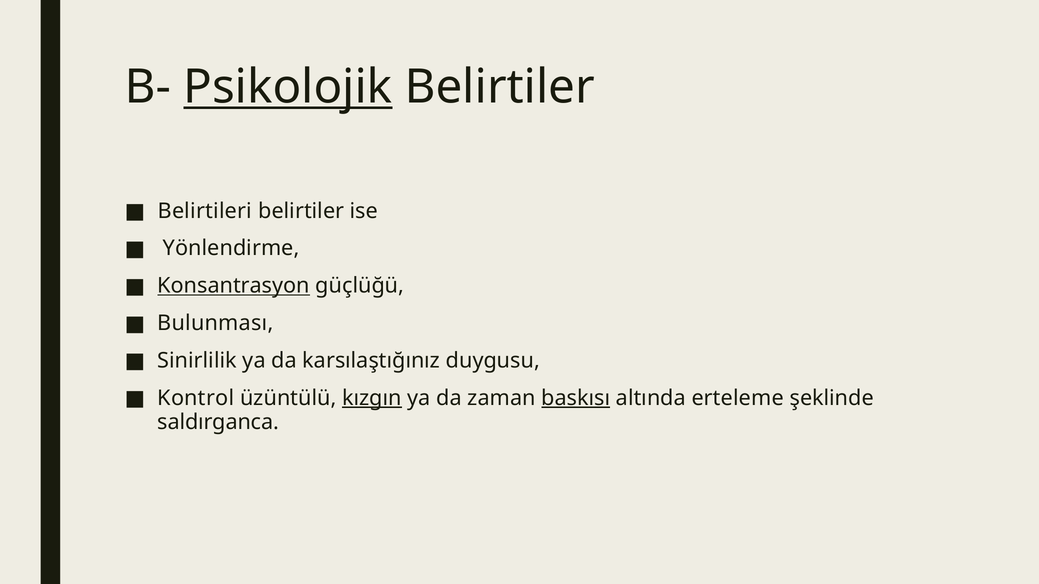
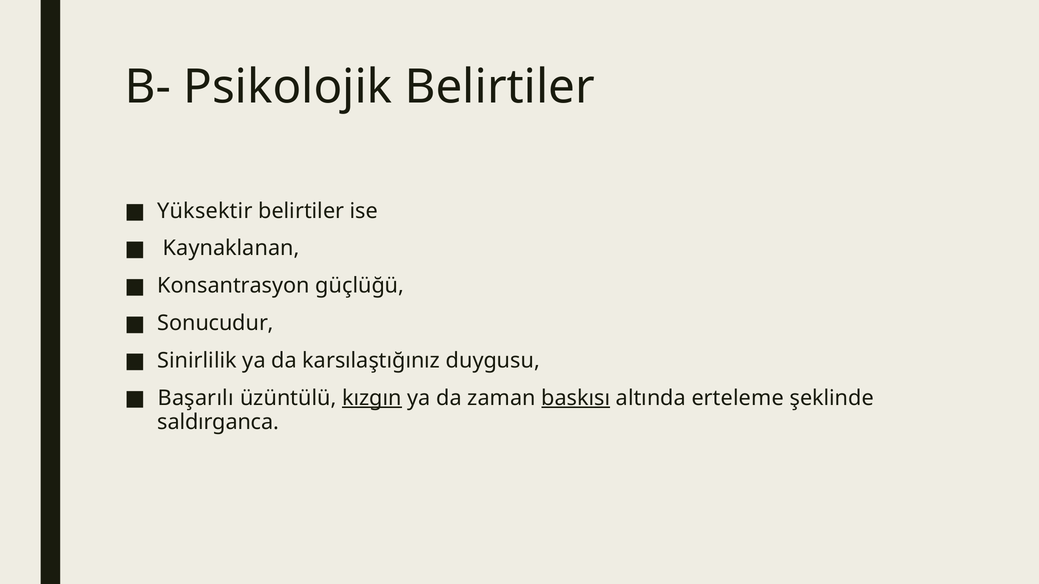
Psikolojik underline: present -> none (288, 87)
Belirtileri: Belirtileri -> Yüksektir (205, 211)
Yönlendirme: Yönlendirme -> Kaynaklanan (231, 249)
Konsantrasyon underline: present -> none (234, 286)
Bulunması: Bulunması -> Sonucudur (216, 323)
Kontrol: Kontrol -> Başarılı (196, 398)
